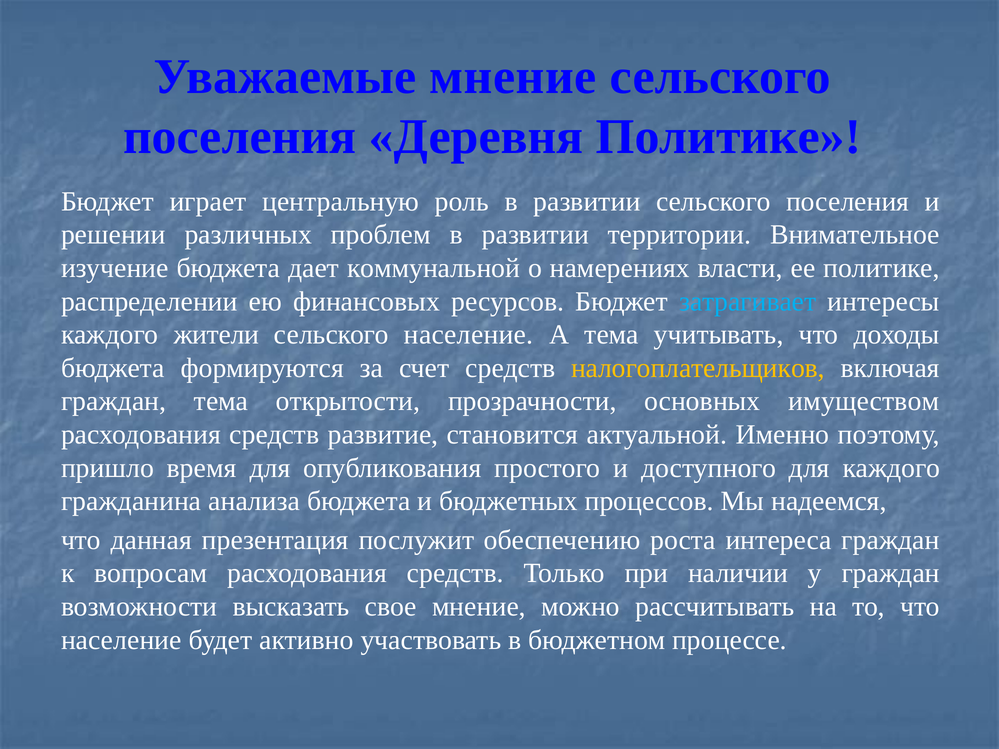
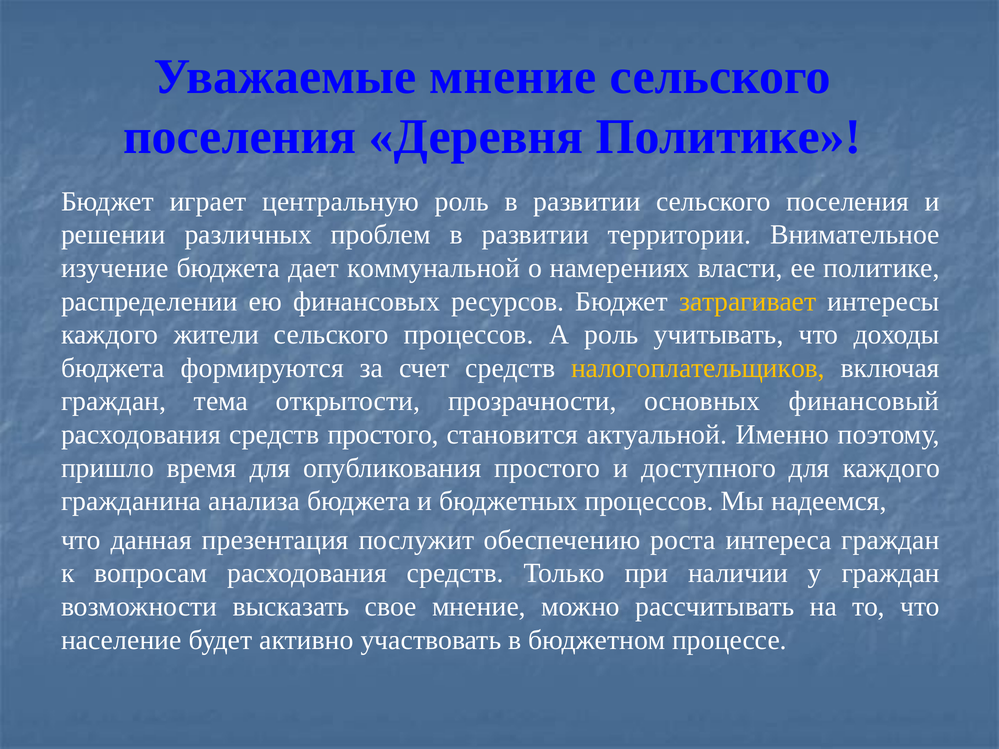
затрагивает colour: light blue -> yellow (748, 301)
сельского население: население -> процессов (469, 335)
А тема: тема -> роль (612, 335)
имуществом: имуществом -> финансовый (864, 401)
средств развитие: развитие -> простого (383, 435)
